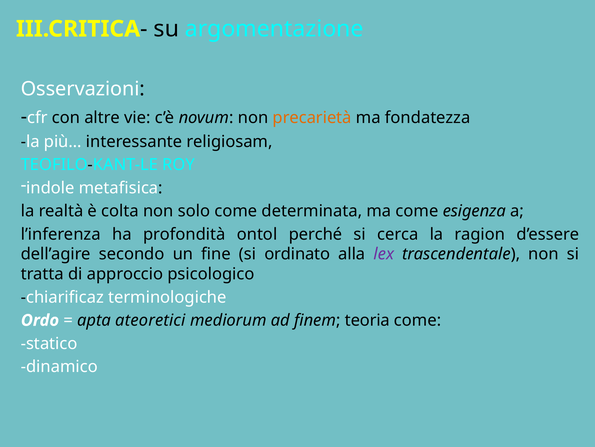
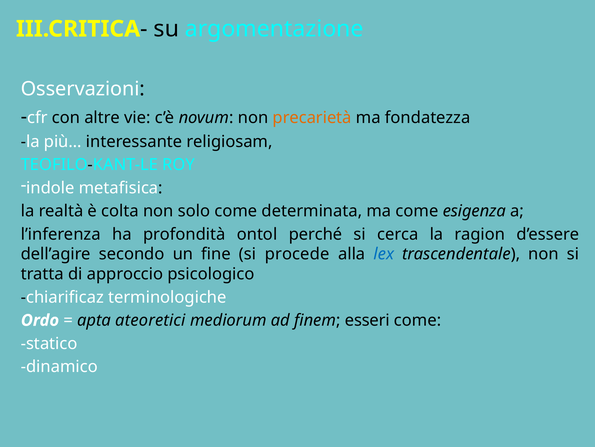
ordinato: ordinato -> procede (297, 254)
lex colour: purple -> blue (384, 254)
teoria: teoria -> esseri (367, 320)
